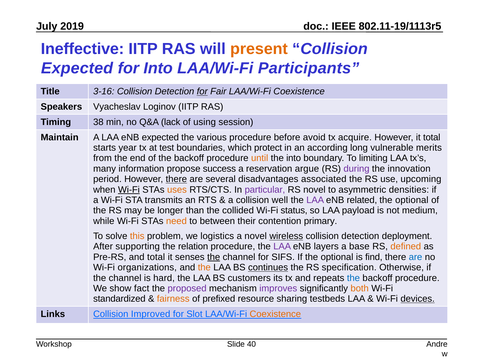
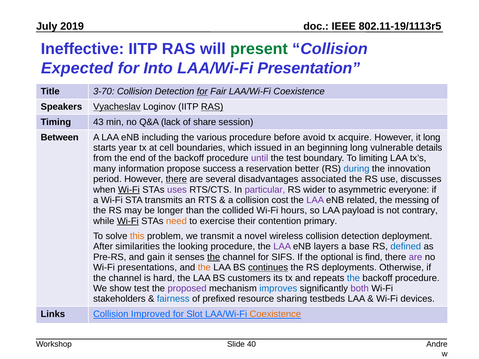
present colour: orange -> green (259, 49)
Participants: Participants -> Presentation (309, 68)
3-16: 3-16 -> 3-70 (104, 92)
Vyacheslav underline: none -> present (117, 107)
RAS underline: none -> present (212, 107)
38: 38 -> 43 (98, 122)
using: using -> share (205, 122)
Maintain: Maintain -> Between (60, 137)
eNB expected: expected -> including (160, 137)
it total: total -> long (432, 137)
test: test -> cell (167, 148)
protect: protect -> issued (268, 148)
according: according -> beginning (327, 148)
merits: merits -> details (429, 148)
until colour: orange -> purple (260, 158)
the into: into -> test (294, 158)
argue: argue -> better (307, 169)
during colour: purple -> blue (356, 169)
upcoming: upcoming -> discusses (421, 179)
uses colour: orange -> purple (177, 190)
RS novel: novel -> wider (314, 190)
densities: densities -> everyone (409, 190)
well: well -> cost (280, 200)
optional: optional -> messing (412, 200)
status: status -> hours (294, 211)
medium: medium -> contrary (420, 211)
Wi-Fi underline: none -> present (128, 221)
between: between -> exercise (217, 221)
logistics: logistics -> transmit (217, 236)
wireless underline: present -> none (286, 236)
supporting: supporting -> similarities (138, 247)
relation: relation -> looking (193, 247)
defined colour: orange -> blue (406, 247)
and total: total -> gain (156, 257)
are colour: blue -> purple (415, 257)
organizations: organizations -> presentations (147, 268)
specification: specification -> deployments (349, 268)
show fact: fact -> test (142, 289)
improves colour: purple -> blue (278, 289)
both colour: orange -> purple (360, 289)
standardized: standardized -> stakeholders (119, 299)
fairness colour: orange -> blue (173, 299)
devices underline: present -> none (418, 299)
